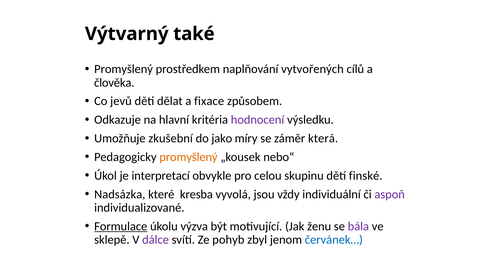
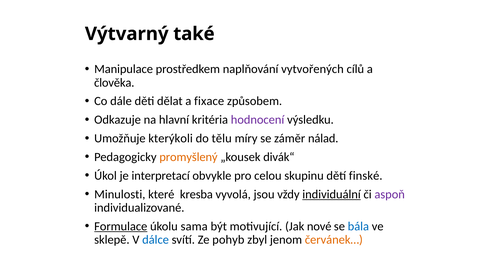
Promyšlený: Promyšlený -> Manipulace (124, 69)
jevů: jevů -> dále (121, 101)
zkušební: zkušební -> kterýkoli (171, 138)
jako: jako -> tělu (222, 138)
která: která -> nálad (323, 138)
nebo“: nebo“ -> divák“ (279, 157)
Nadsázka: Nadsázka -> Minulosti (120, 194)
individuální underline: none -> present (332, 194)
výzva: výzva -> sama (194, 226)
ženu: ženu -> nové (319, 226)
bála colour: purple -> blue (358, 226)
dálce colour: purple -> blue (156, 239)
červánek… colour: blue -> orange (334, 239)
